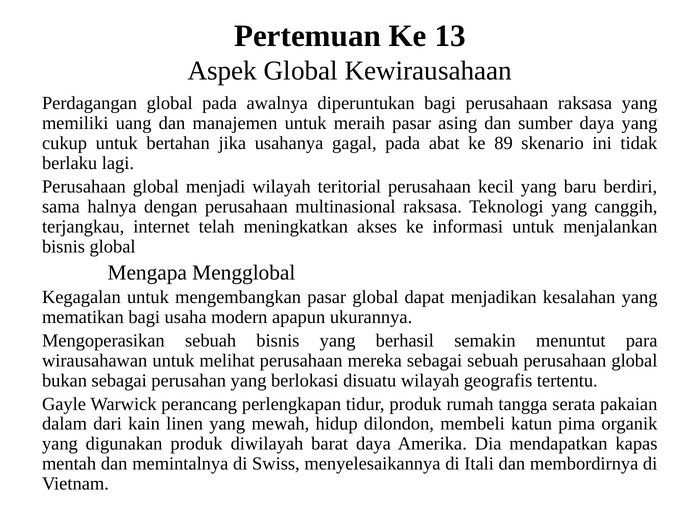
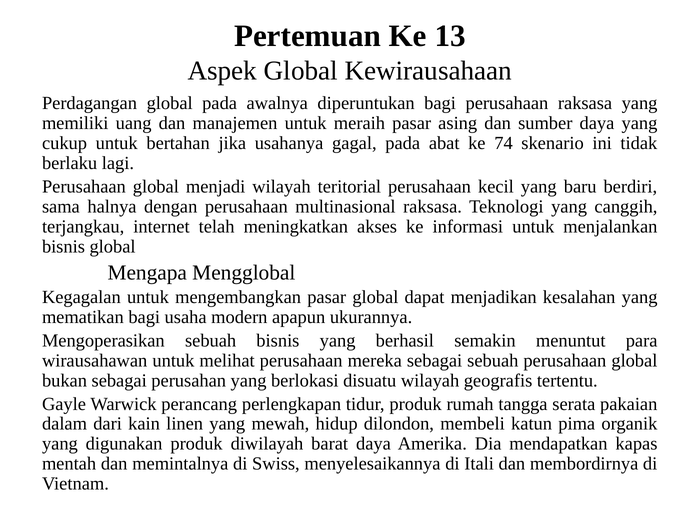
89: 89 -> 74 (504, 143)
